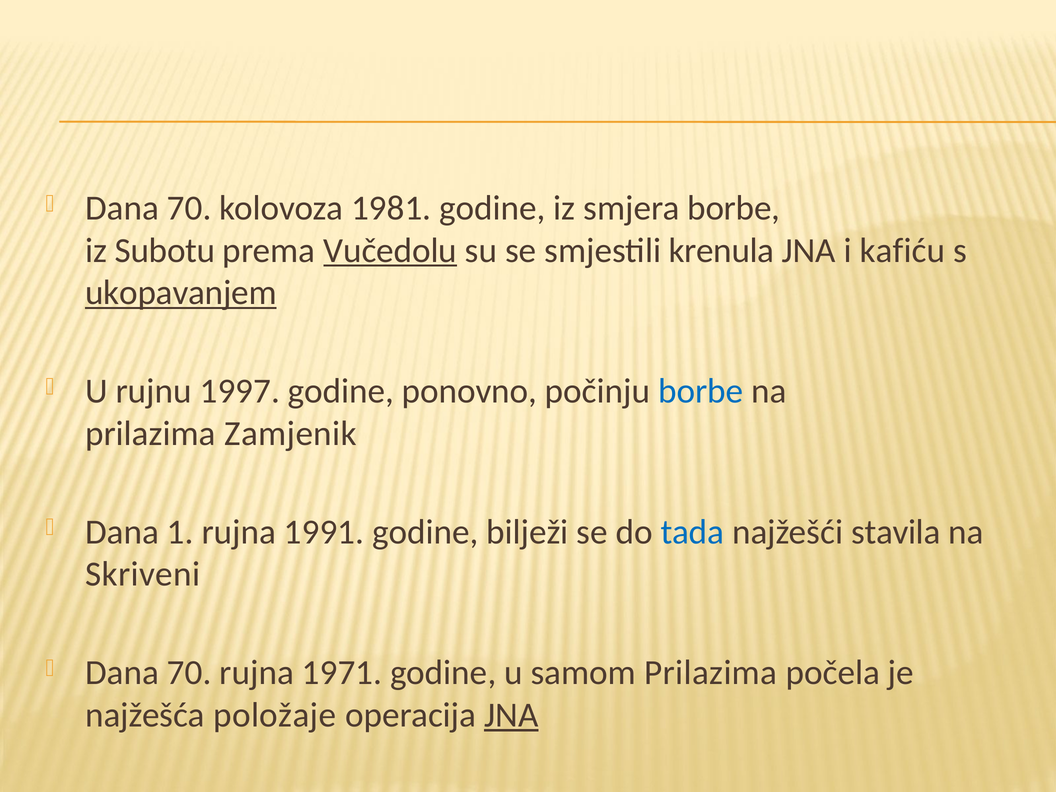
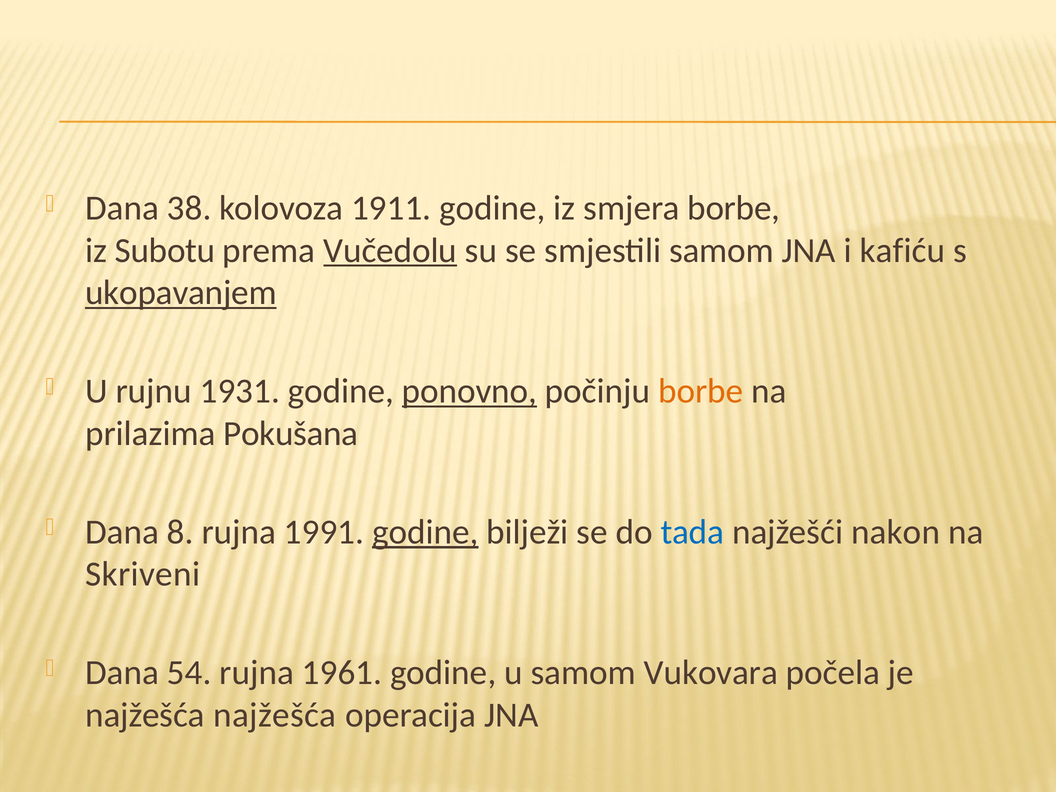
70: 70 -> 38 (189, 208)
1981: 1981 -> 1911 (391, 208)
smjestili krenula: krenula -> samom (721, 251)
1997: 1997 -> 1931 (240, 391)
ponovno underline: none -> present (470, 391)
borbe colour: blue -> orange (701, 391)
Zamjenik: Zamjenik -> Pokušana (291, 434)
1: 1 -> 8 (180, 532)
godine underline: none -> present (425, 532)
stavila: stavila -> nakon (896, 532)
70: 70 -> 54 (189, 673)
1971: 1971 -> 1961 (342, 673)
samom Prilazima: Prilazima -> Vukovara (711, 673)
najžešća položaje: položaje -> najžešća (275, 715)
JNA underline: present -> none (511, 715)
